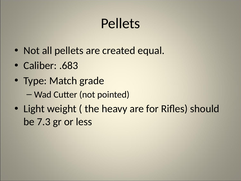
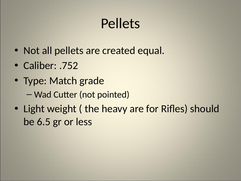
.683: .683 -> .752 (69, 66)
7.3: 7.3 -> 6.5 (44, 122)
